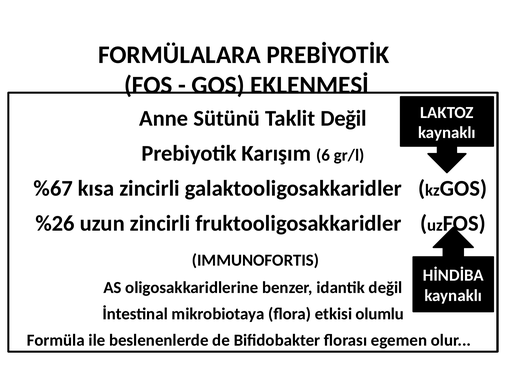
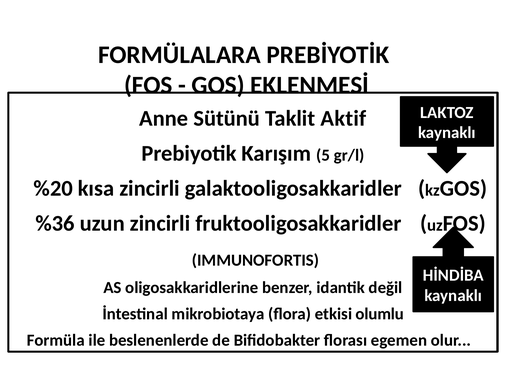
Taklit Değil: Değil -> Aktif (343, 118)
6: 6 -> 5 (323, 155)
%67: %67 -> %20 (53, 189)
%26: %26 -> %36 (55, 224)
